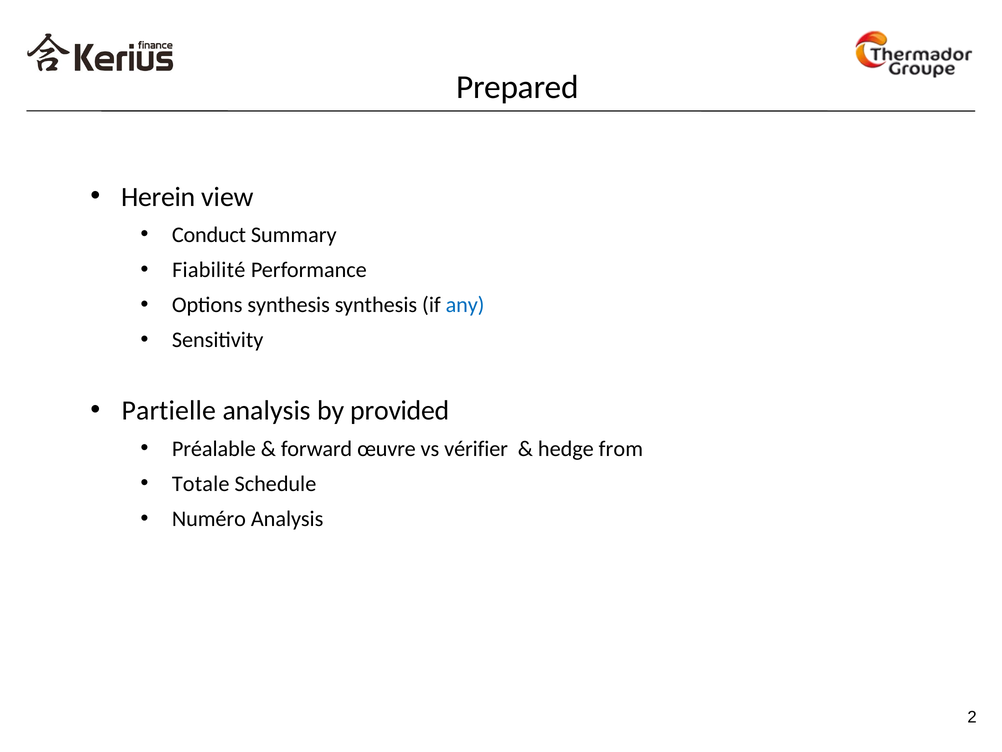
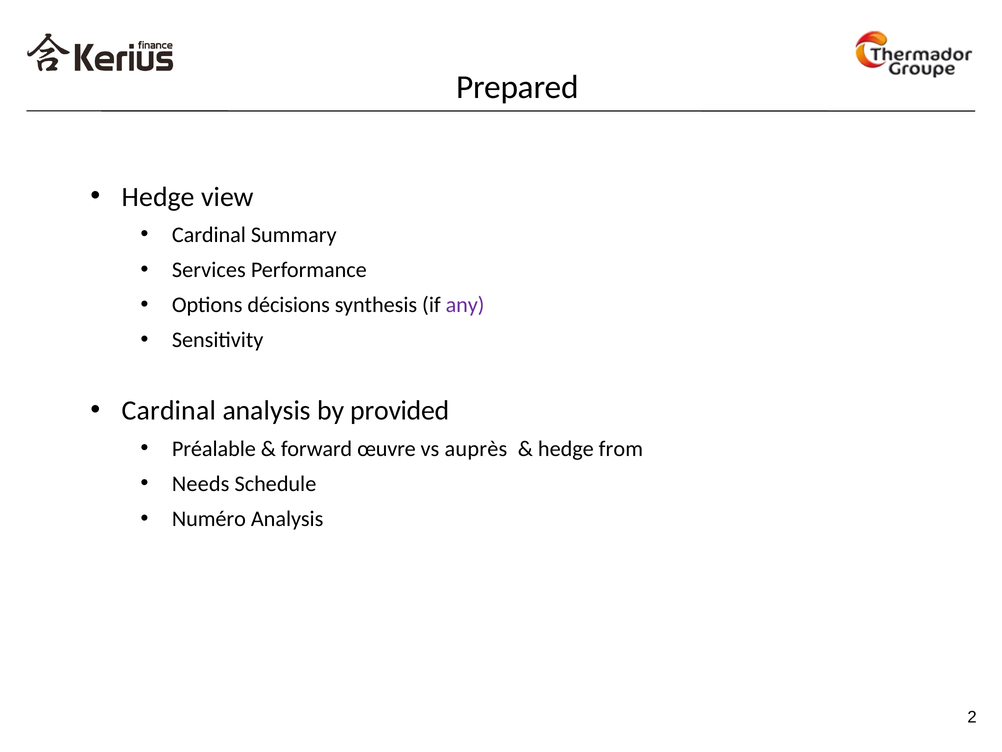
Herein: Herein -> Hedge (158, 197)
Conduct: Conduct -> Cardinal (209, 235)
Fiabilité: Fiabilité -> Services (209, 270)
Options synthesis: synthesis -> décisions (289, 305)
any colour: blue -> purple (465, 305)
Partielle: Partielle -> Cardinal (169, 411)
vérifier: vérifier -> auprès (476, 449)
Totale: Totale -> Needs (201, 484)
